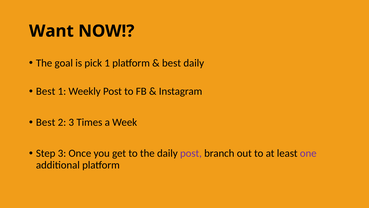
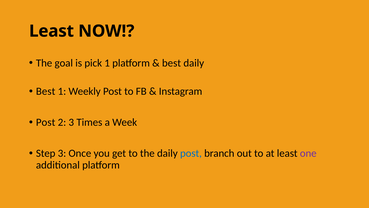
Want: Want -> Least (52, 31)
Best: Best -> Post (46, 122)
post colour: purple -> blue (191, 153)
